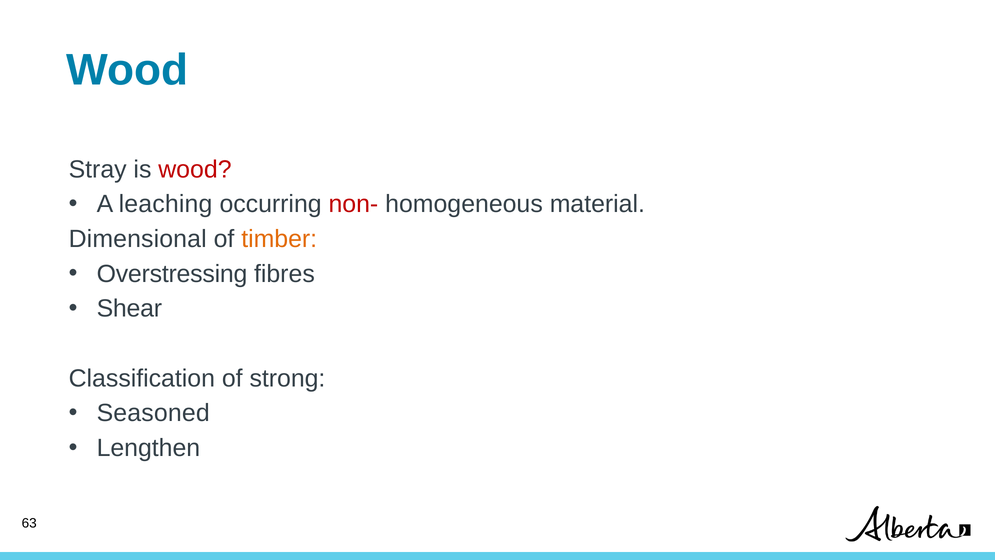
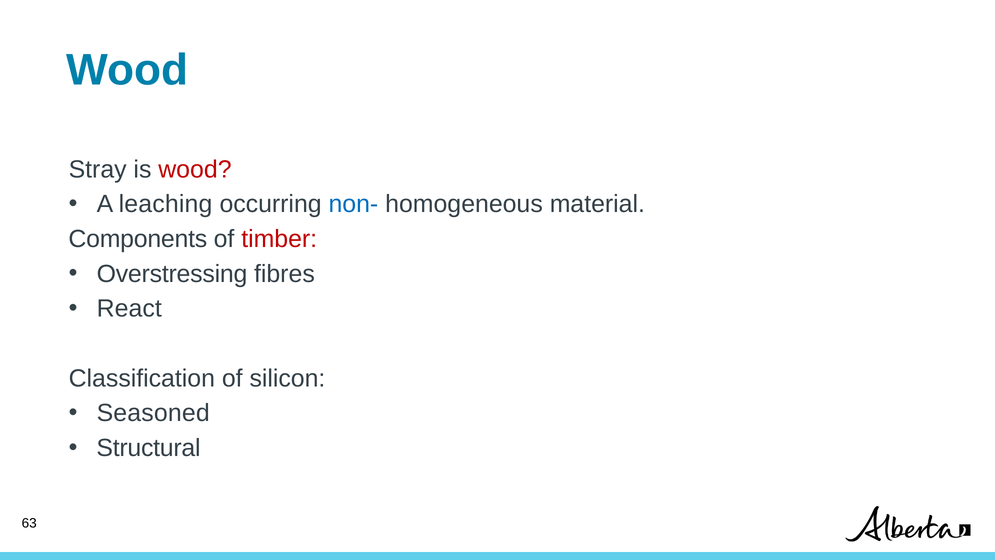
non- colour: red -> blue (353, 204)
Dimensional: Dimensional -> Components (138, 239)
timber colour: orange -> red (279, 239)
Shear: Shear -> React (129, 309)
strong: strong -> silicon (287, 378)
Lengthen: Lengthen -> Structural (149, 448)
